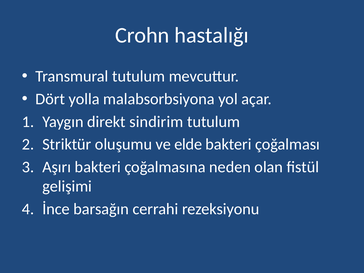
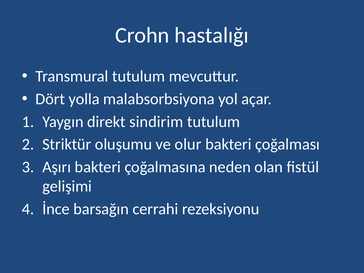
elde: elde -> olur (188, 144)
